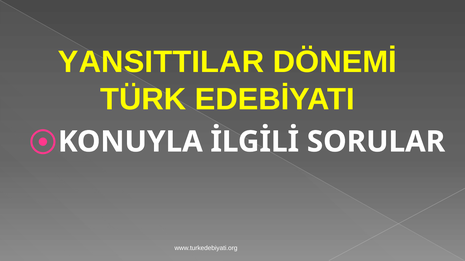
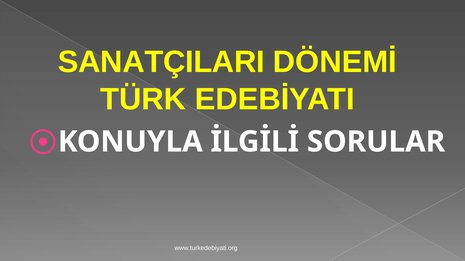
YANSITTILAR: YANSITTILAR -> SANATÇILARI (161, 62)
